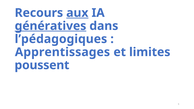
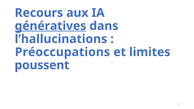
aux underline: present -> none (77, 13)
l’pédagogiques: l’pédagogiques -> l’hallucinations (61, 39)
Apprentissages: Apprentissages -> Préoccupations (62, 52)
